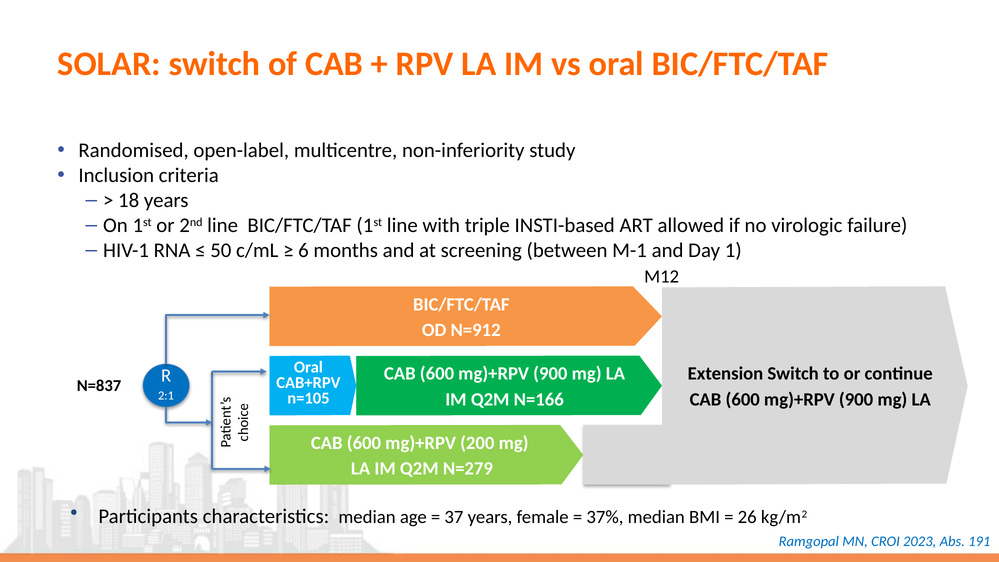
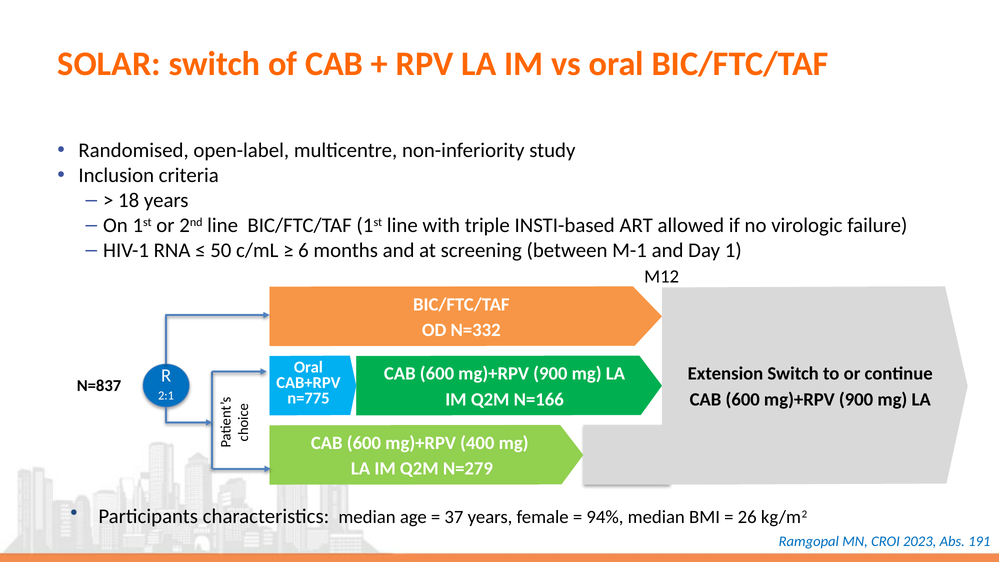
N=912: N=912 -> N=332 (476, 330)
n=105: n=105 -> n=775 (308, 398)
200: 200 -> 400 (477, 443)
37%: 37% -> 94% (605, 517)
